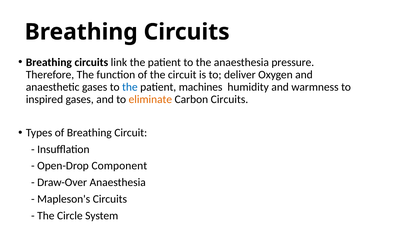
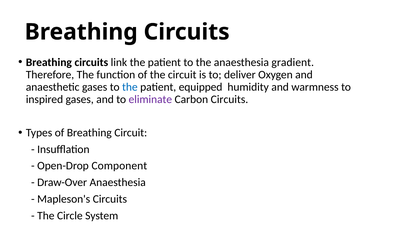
pressure: pressure -> gradient (293, 62)
machines: machines -> equipped (201, 87)
eliminate colour: orange -> purple (150, 99)
